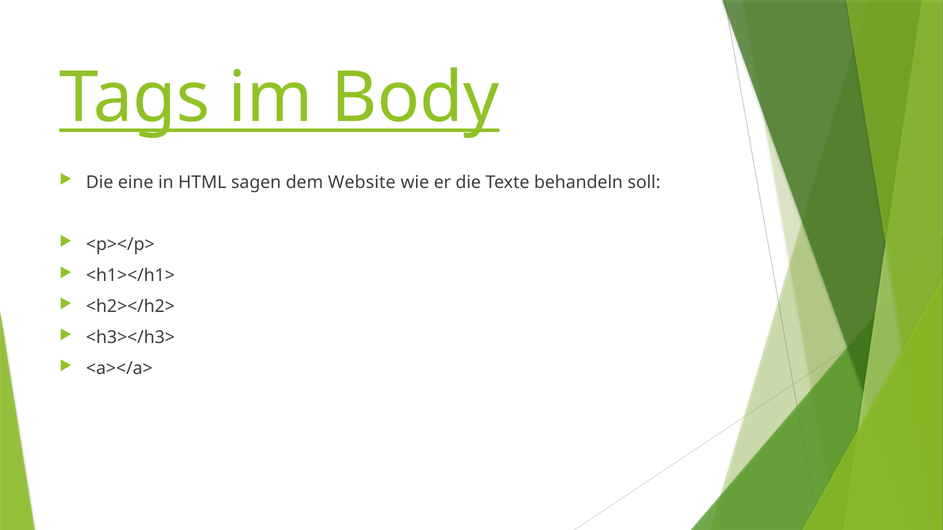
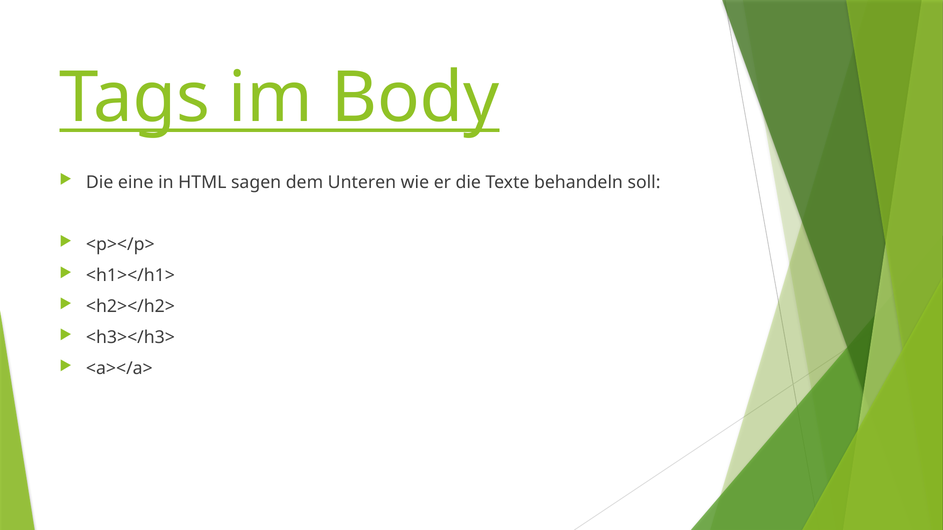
Website: Website -> Unteren (362, 183)
